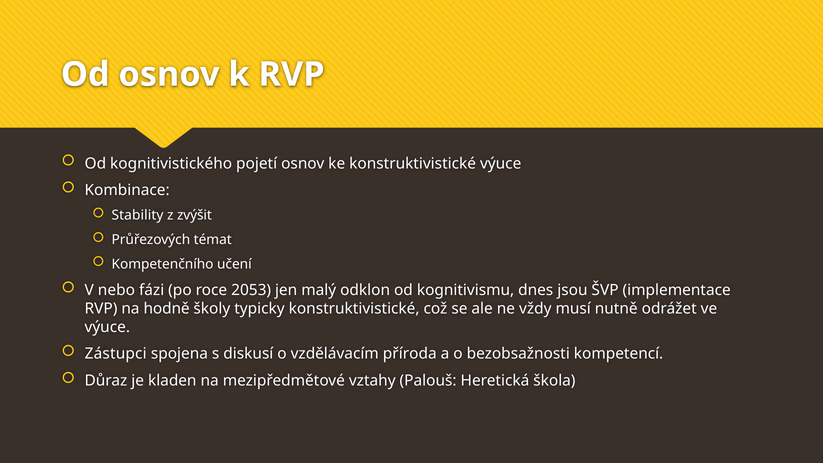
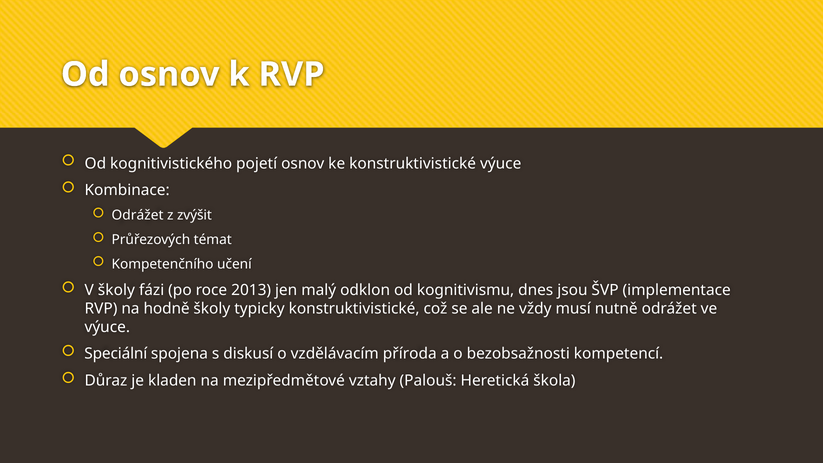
Stability: Stability -> Odrážet (138, 215)
V nebo: nebo -> školy (116, 290)
2053: 2053 -> 2013 (251, 290)
Zástupci: Zástupci -> Speciální (116, 354)
